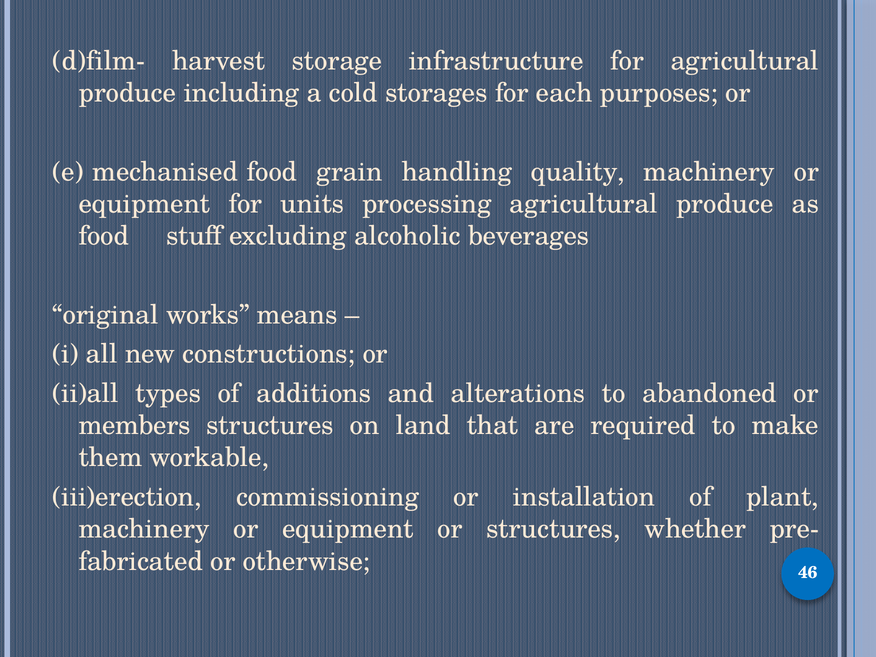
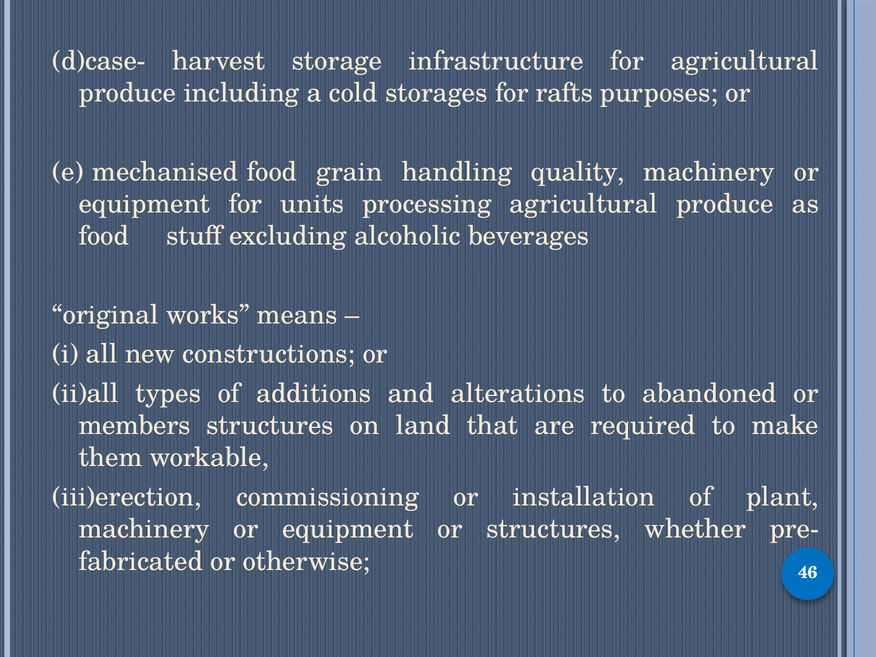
d)film-: d)film- -> d)case- (99, 61)
each: each -> rafts (564, 93)
